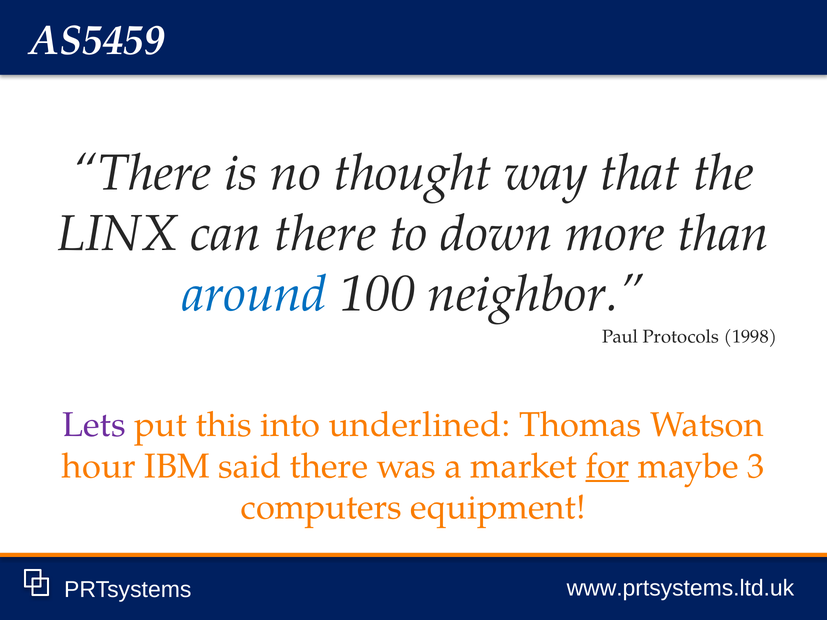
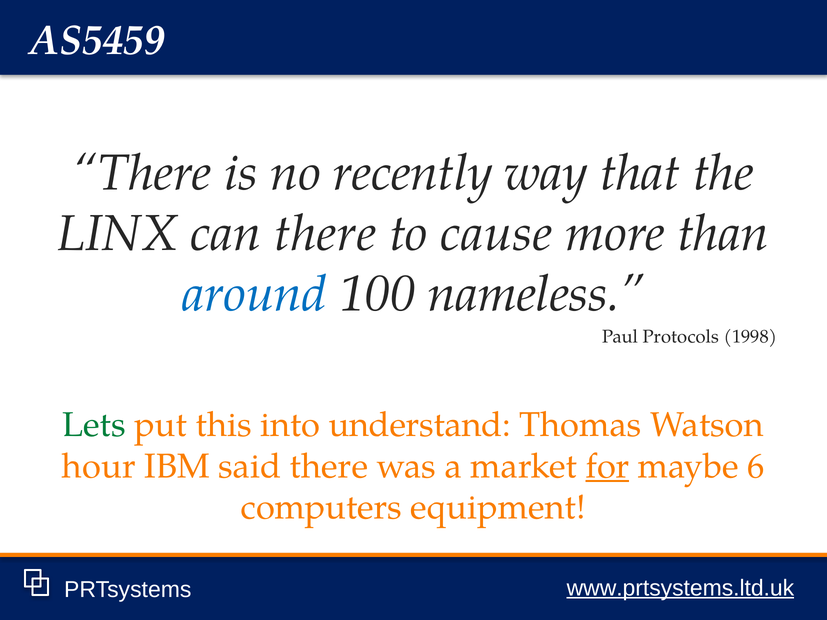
thought: thought -> recently (413, 173)
down: down -> cause (496, 234)
neighbor: neighbor -> nameless (536, 294)
Lets colour: purple -> green (94, 425)
underlined: underlined -> understand (420, 425)
3: 3 -> 6 (756, 466)
www.prtsystems.ltd.uk underline: none -> present (680, 588)
